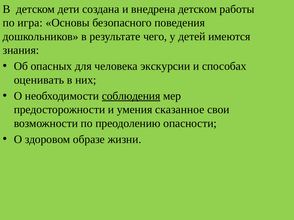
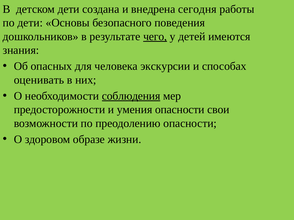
внедрена детском: детском -> сегодня (197, 9)
по игра: игра -> дети (30, 23)
чего underline: none -> present (155, 37)
умения сказанное: сказанное -> опасности (180, 110)
